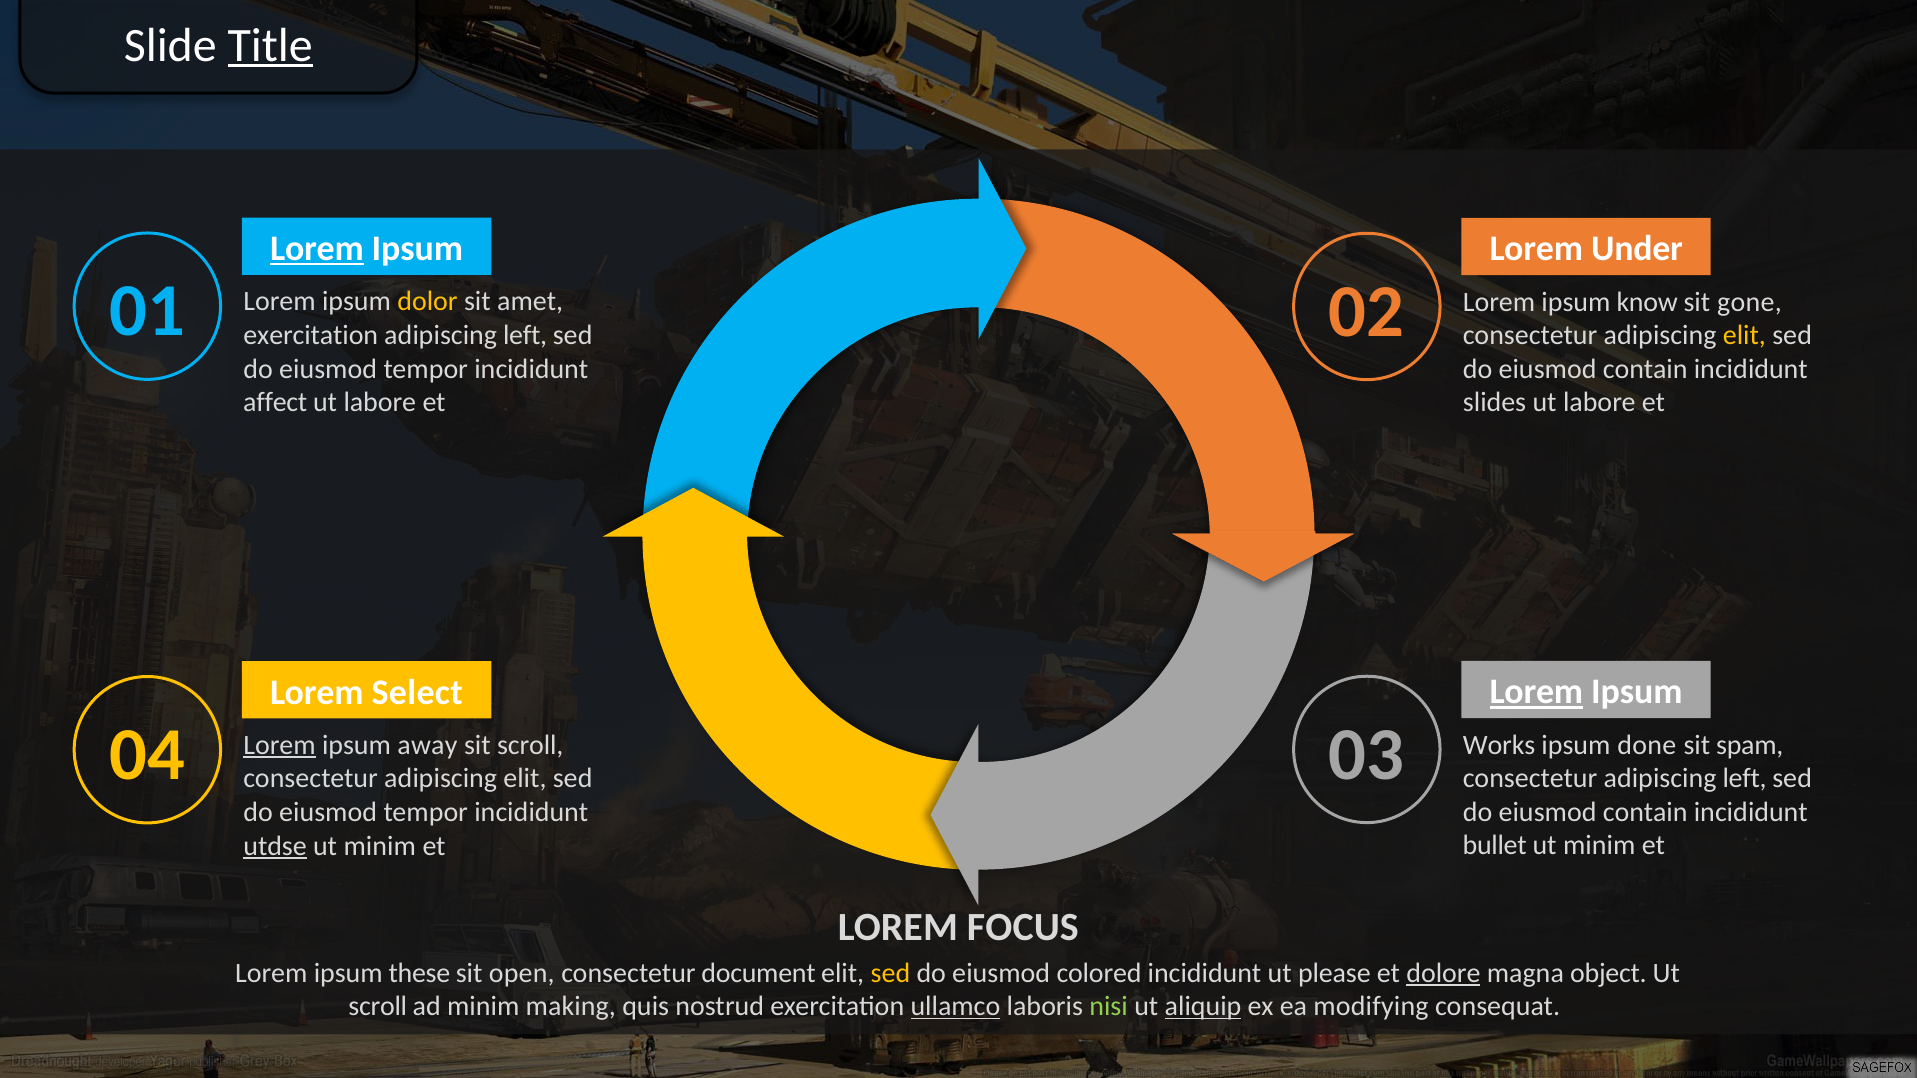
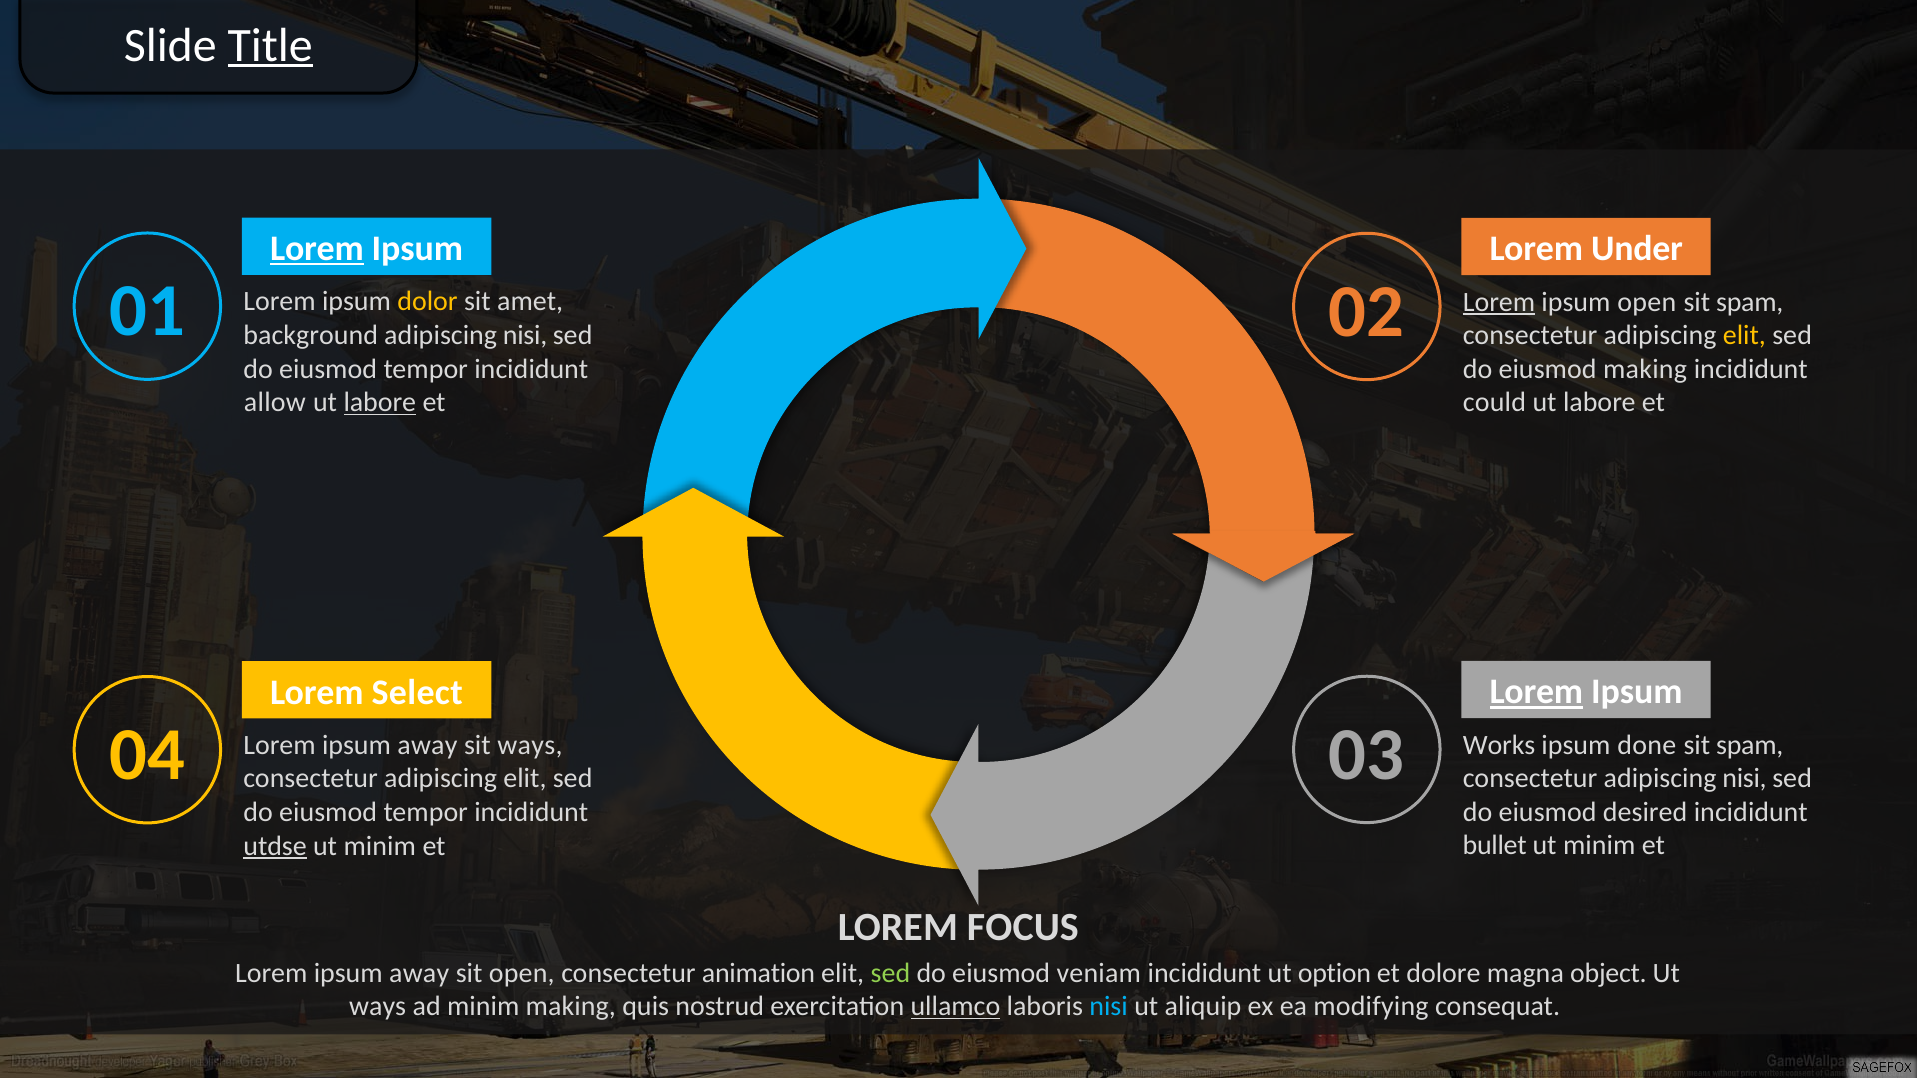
Lorem underline: none -> present (1499, 302)
ipsum know: know -> open (1647, 302)
gone: gone -> spam (1750, 302)
exercitation: exercitation -> background (311, 335)
left: left -> nisi (525, 335)
contain: contain -> making (1645, 369)
affect: affect -> allow (275, 402)
labore underline: none -> present (380, 402)
slides: slides -> could (1494, 403)
Lorem underline: present -> none (280, 745)
sit scroll: scroll -> ways (530, 745)
consectetur adipiscing left: left -> nisi (1745, 779)
contain: contain -> desired (1645, 812)
these: these -> away (419, 973)
document: document -> animation (759, 973)
sed colour: yellow -> light green (890, 973)
colored: colored -> veniam (1099, 973)
please: please -> option (1334, 973)
dolore underline: present -> none (1443, 973)
scroll: scroll -> ways (378, 1007)
nisi colour: light green -> light blue (1109, 1007)
aliquip underline: present -> none (1203, 1007)
